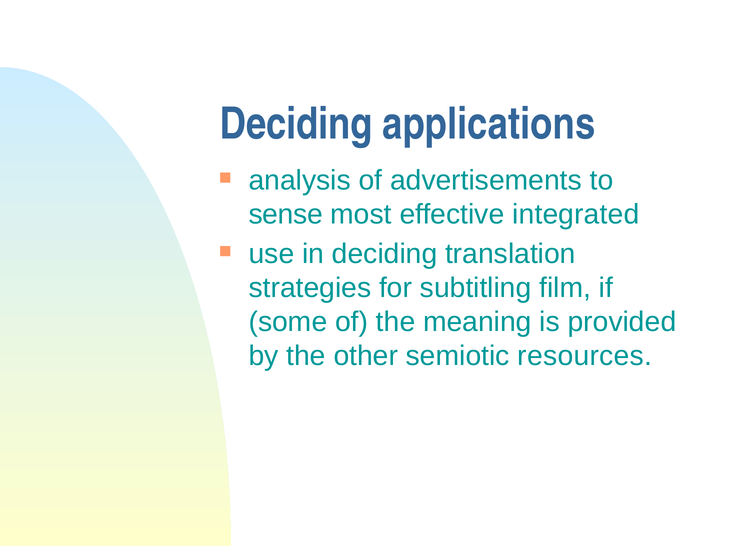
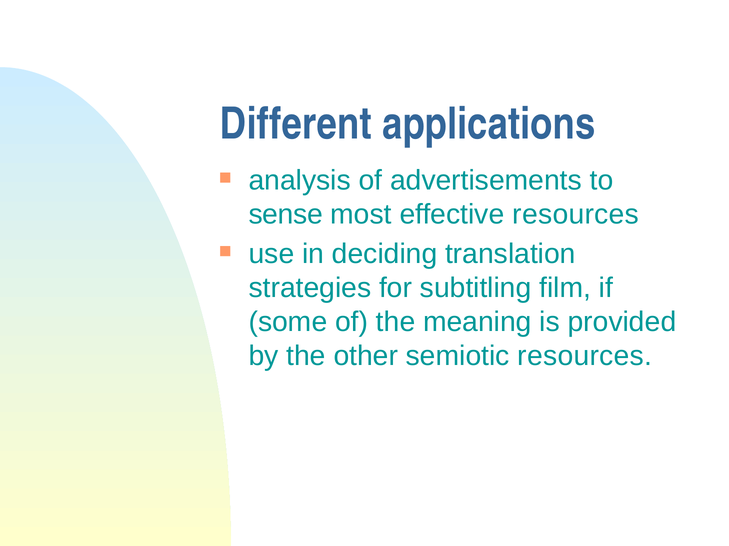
Deciding: Deciding -> Different (296, 124)
effective integrated: integrated -> resources (576, 215)
